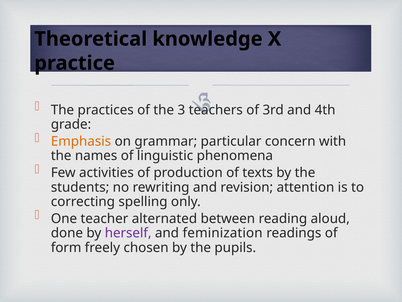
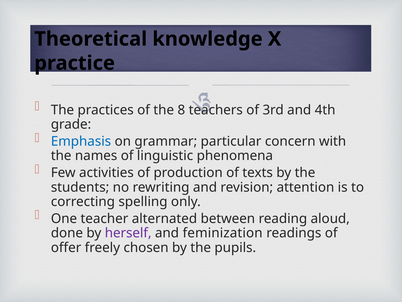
3: 3 -> 8 (181, 110)
Emphasis colour: orange -> blue (81, 141)
form: form -> offer (66, 247)
